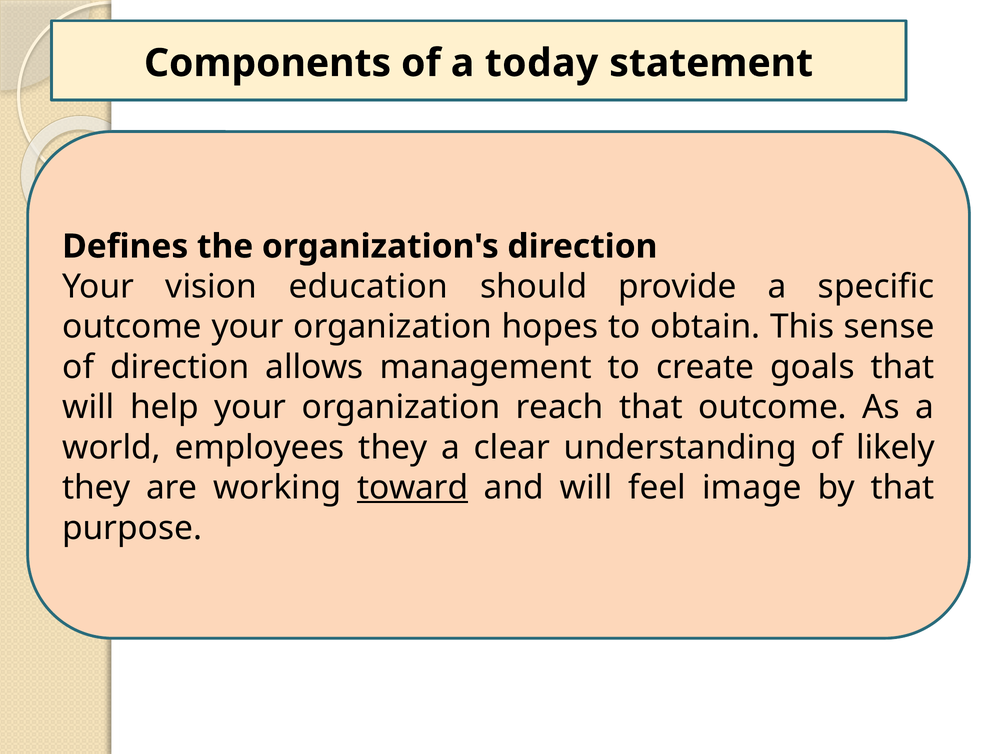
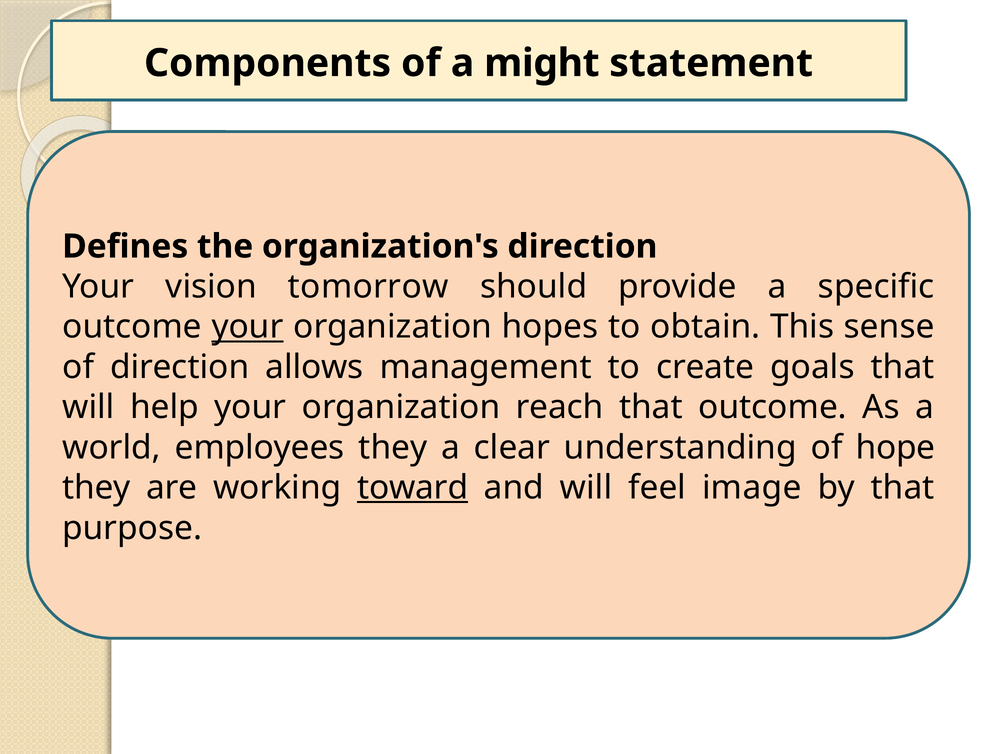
today: today -> might (542, 63)
education: education -> tomorrow (368, 287)
your underline: none -> present (248, 327)
likely: likely -> hope (896, 447)
